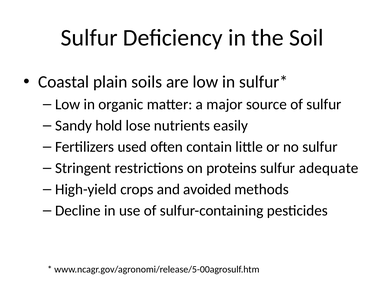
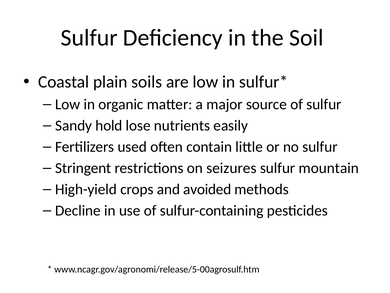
proteins: proteins -> seizures (231, 168)
adequate: adequate -> mountain (329, 168)
